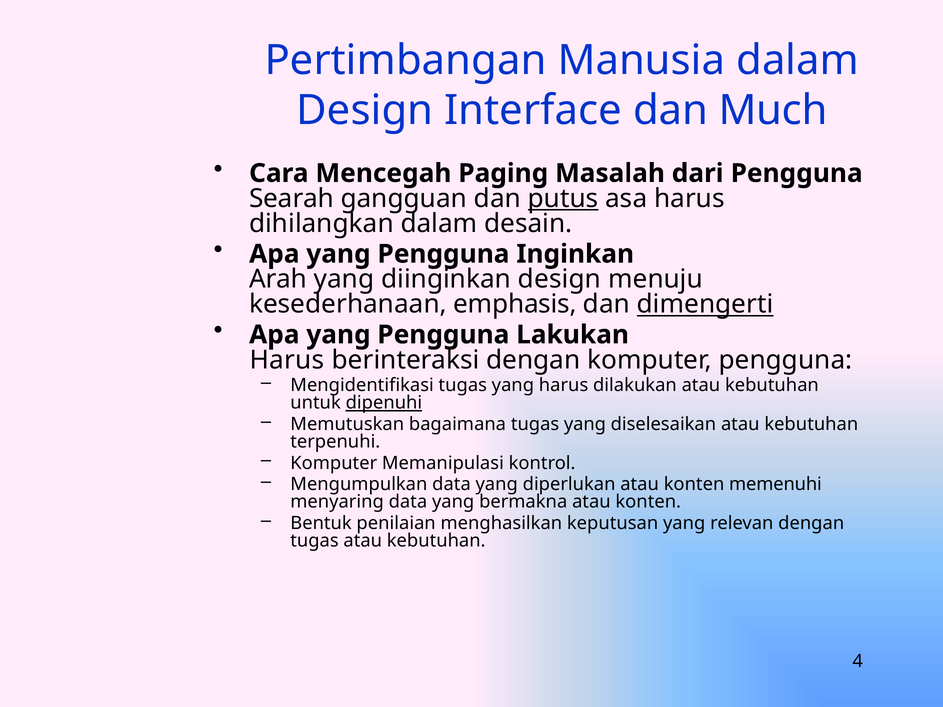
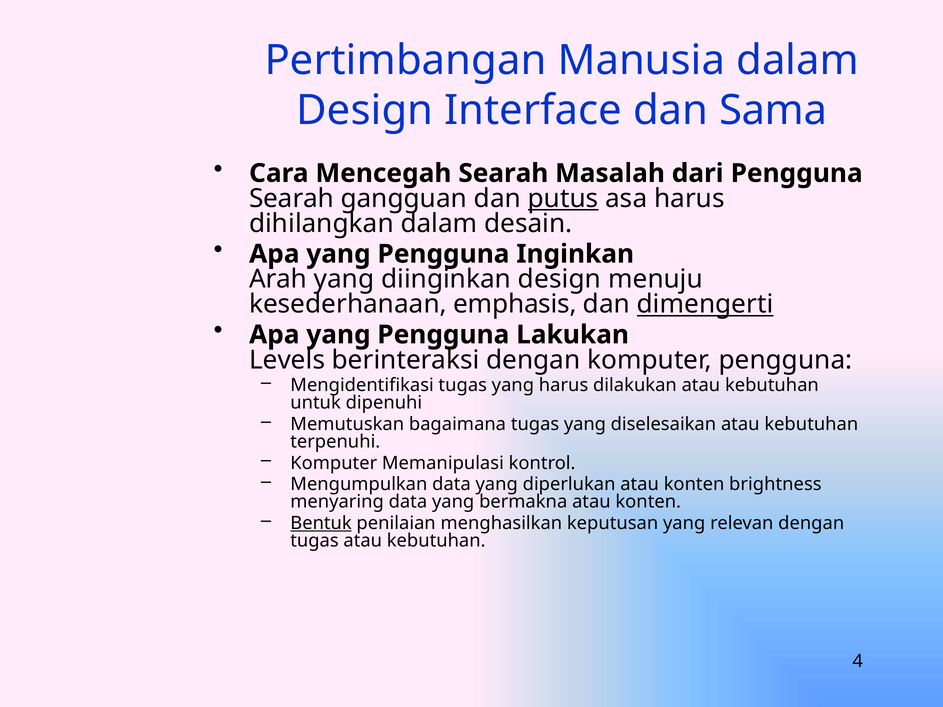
Much: Much -> Sama (773, 111)
Mencegah Paging: Paging -> Searah (503, 173)
Harus: Harus -> Levels (287, 360)
dipenuhi underline: present -> none (384, 403)
memenuhi: memenuhi -> brightness (775, 484)
Bentuk underline: none -> present (321, 523)
